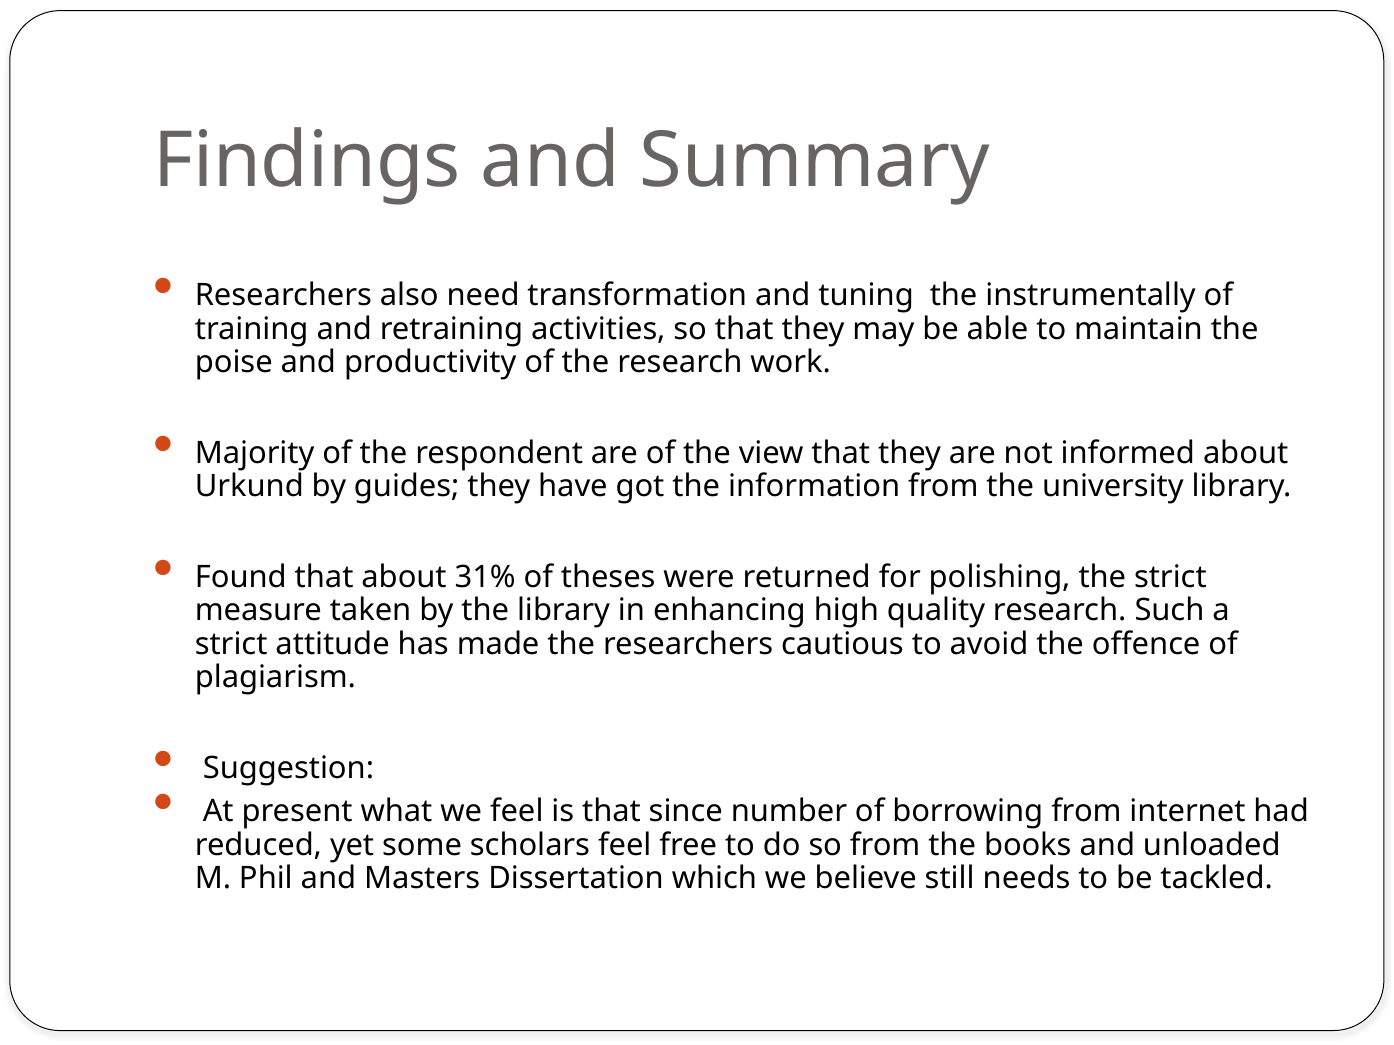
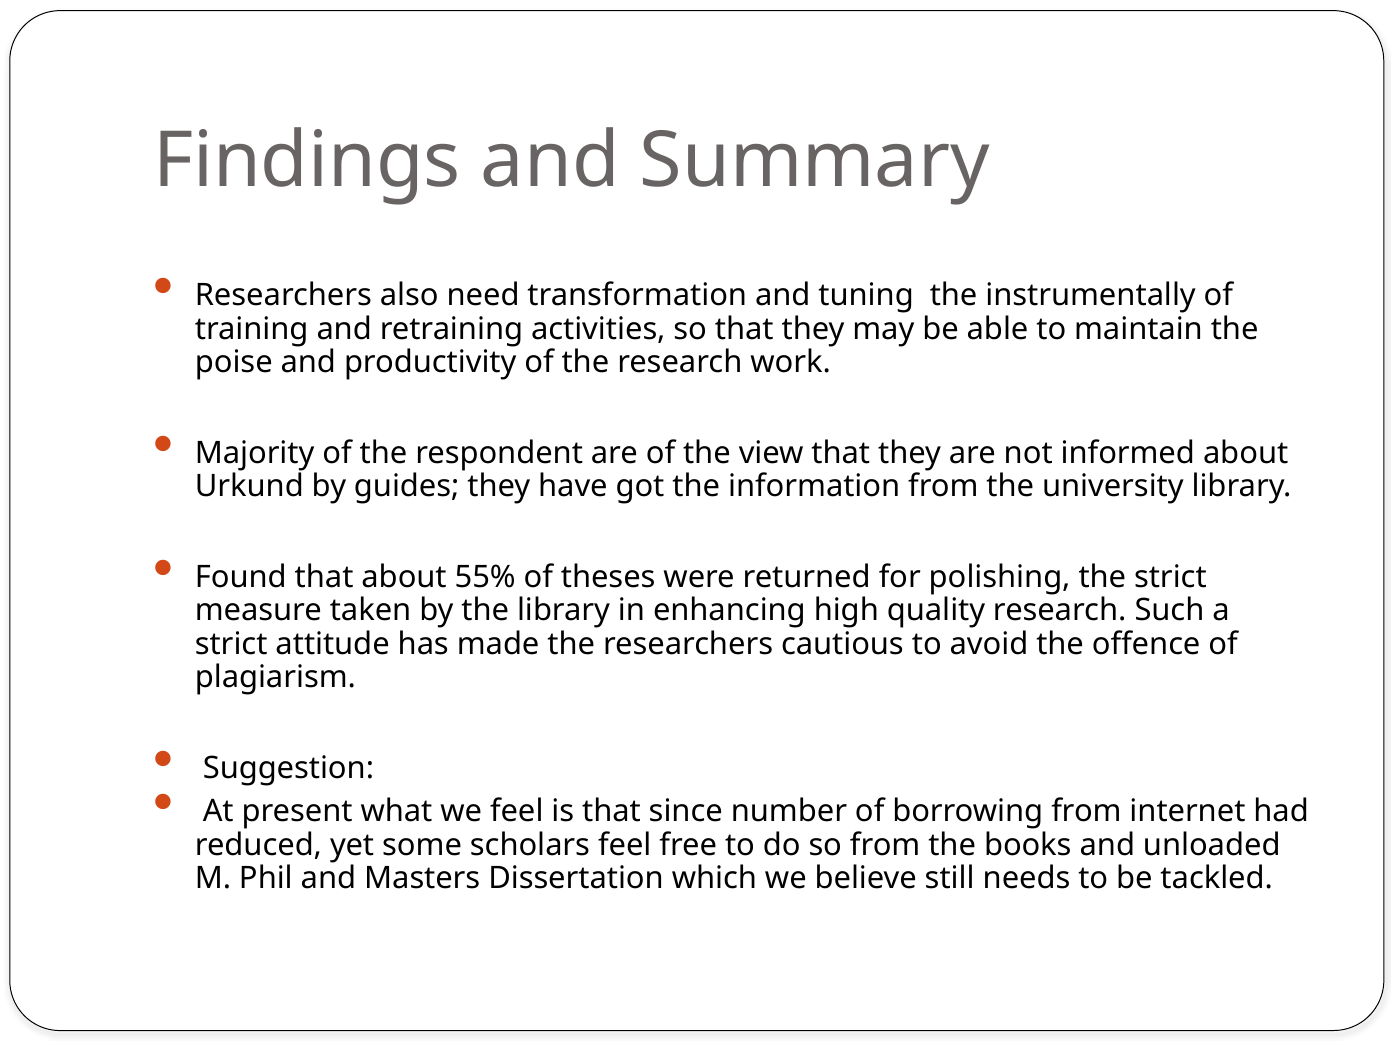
31%: 31% -> 55% (485, 577)
